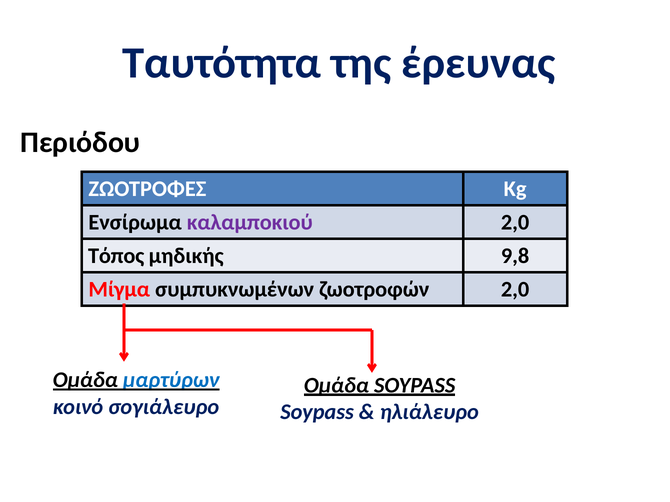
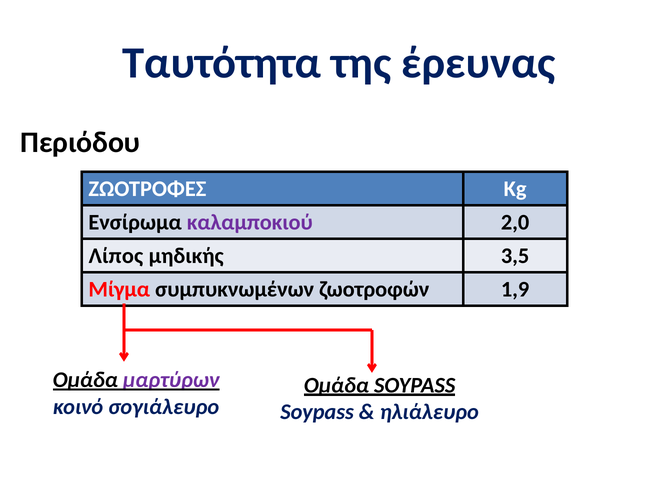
Τόπος: Τόπος -> Λίπος (116, 256)
9,8: 9,8 -> 3,5 (515, 256)
ζωοτροφών 2,0: 2,0 -> 1,9 (515, 290)
μαρτύρων colour: blue -> purple (171, 380)
